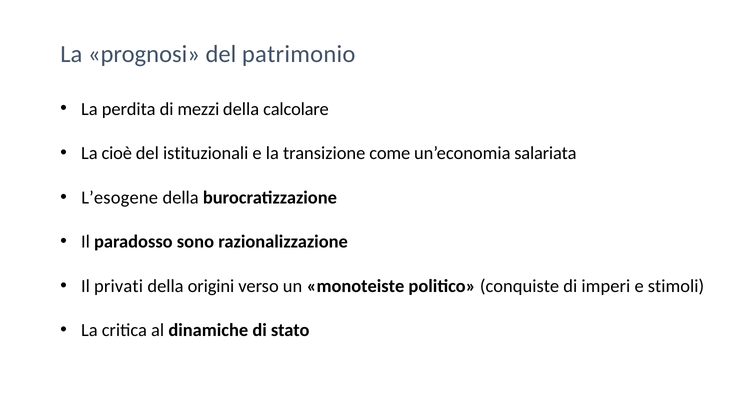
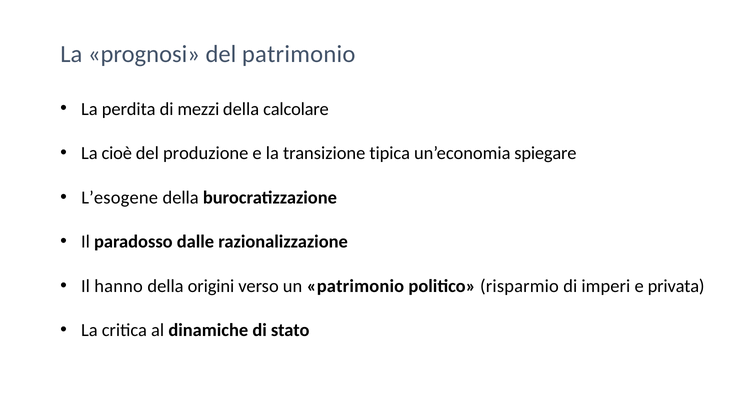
istituzionali: istituzionali -> produzione (206, 153)
come: come -> tipica (390, 153)
salariata: salariata -> spiegare (545, 153)
sono: sono -> dalle (195, 242)
privati: privati -> hanno (119, 286)
un monoteiste: monoteiste -> patrimonio (355, 286)
conquiste: conquiste -> risparmio (519, 286)
stimoli: stimoli -> privata (676, 286)
